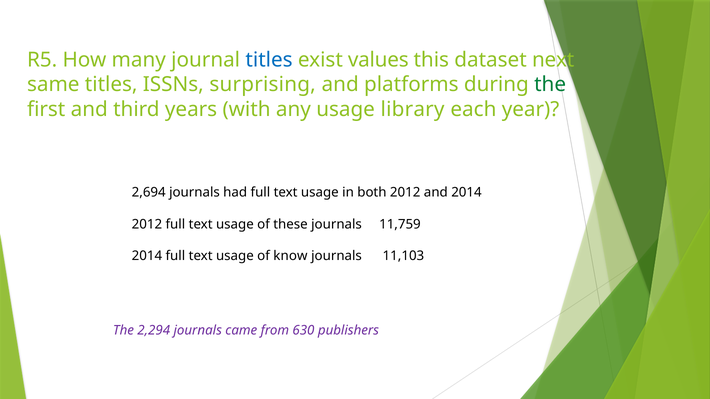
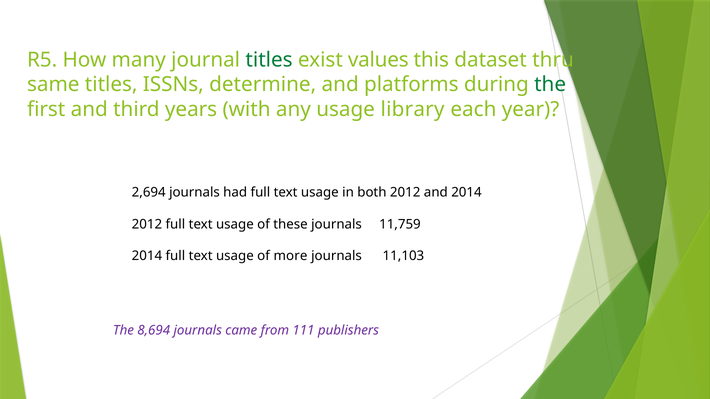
titles colour: blue -> green (269, 60)
next: next -> thru (553, 60)
surprising: surprising -> determine (263, 85)
know: know -> more (290, 256)
2,294: 2,294 -> 8,694 (154, 331)
630: 630 -> 111 (303, 331)
